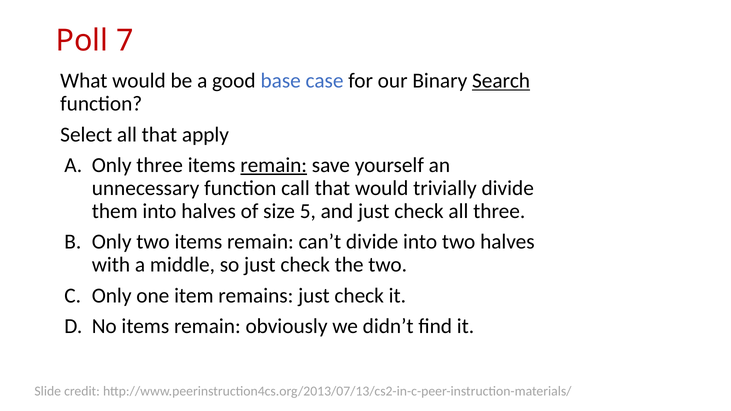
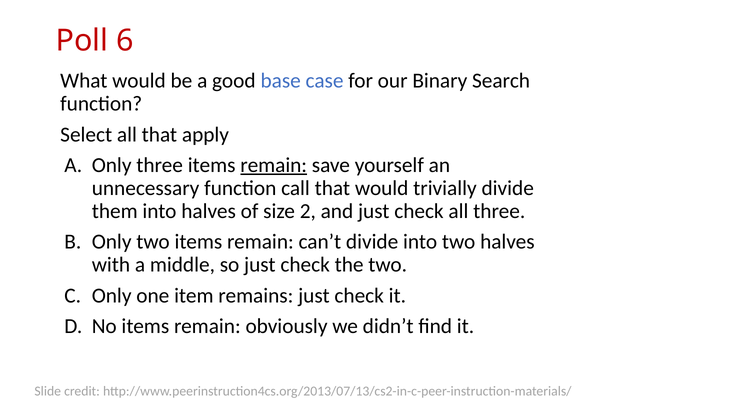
7: 7 -> 6 (125, 41)
Search underline: present -> none (501, 81)
5: 5 -> 2 (308, 211)
